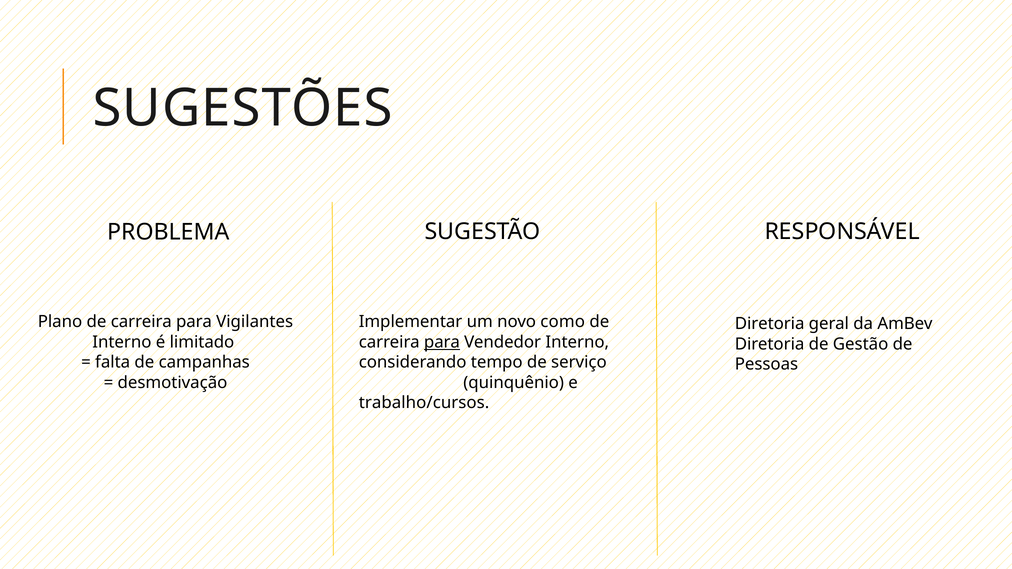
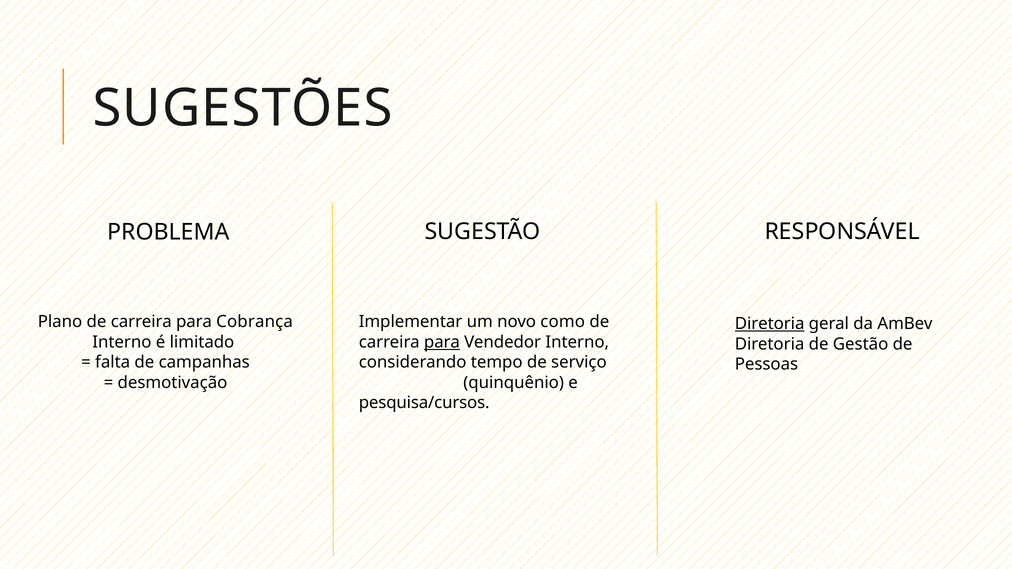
Vigilantes: Vigilantes -> Cobrança (255, 322)
Diretoria underline: none -> present (770, 324)
trabalho/cursos: trabalho/cursos -> pesquisa/cursos (424, 403)
